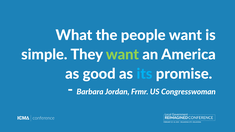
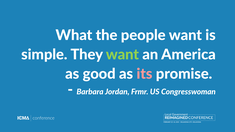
its colour: light blue -> pink (145, 74)
